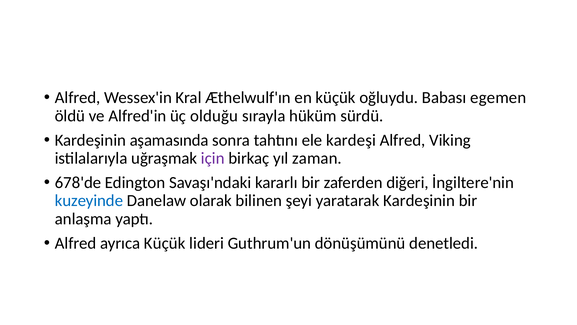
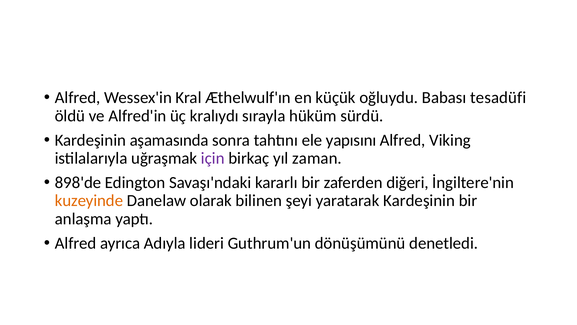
egemen: egemen -> tesadüfi (498, 98)
olduğu: olduğu -> kralıydı (214, 116)
kardeşi: kardeşi -> yapısını (351, 140)
678'de: 678'de -> 898'de (78, 182)
kuzeyinde colour: blue -> orange (89, 200)
ayrıca Küçük: Küçük -> Adıyla (165, 243)
